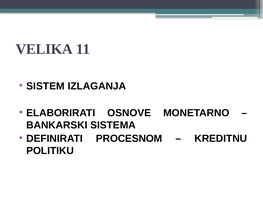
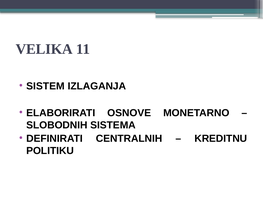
BANKARSKI: BANKARSKI -> SLOBODNIH (57, 125)
PROCESNOM: PROCESNOM -> CENTRALNIH (129, 139)
